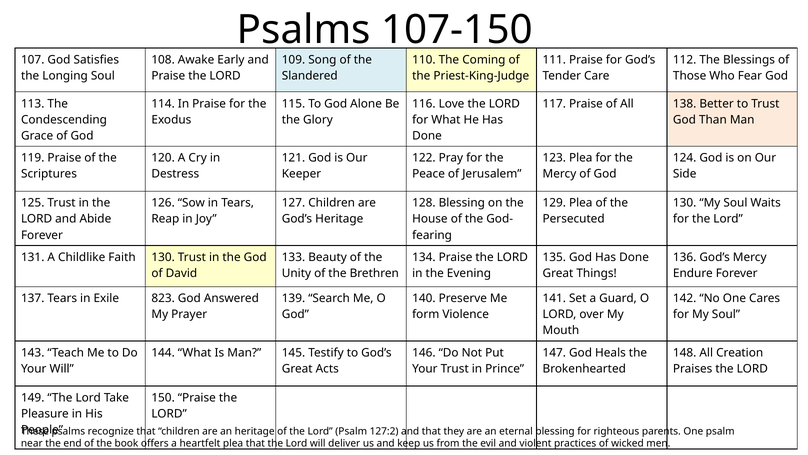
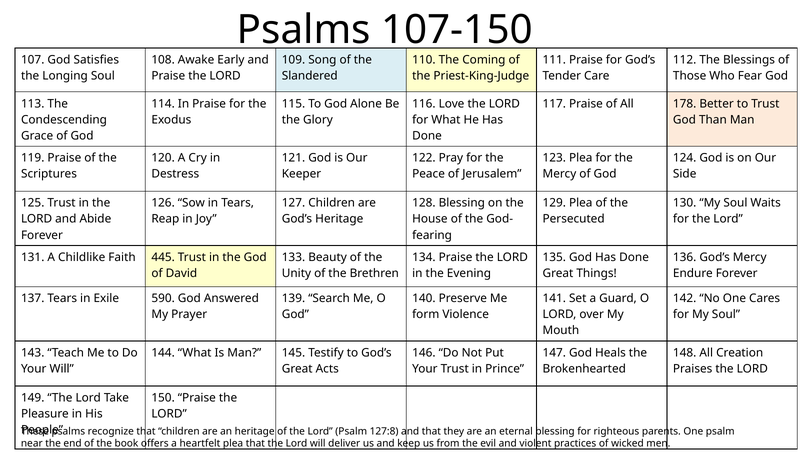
138: 138 -> 178 (685, 104)
Faith 130: 130 -> 445 (163, 257)
823: 823 -> 590 (163, 298)
127:2: 127:2 -> 127:8 (384, 431)
